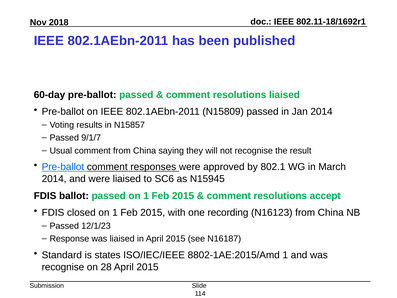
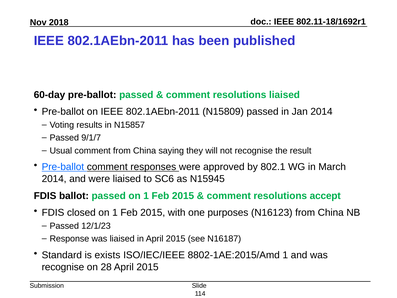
recording: recording -> purposes (228, 212)
states: states -> exists (107, 255)
